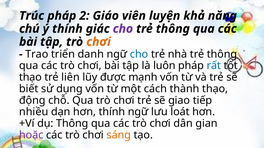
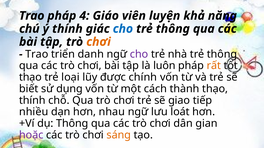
Trúc: Trúc -> Trao (32, 16)
2: 2 -> 4 (84, 16)
cho colour: purple -> blue (123, 29)
cho colour: blue -> purple (139, 54)
rất colour: blue -> orange (214, 66)
liên: liên -> loại (71, 77)
mạnh: mạnh -> chính (143, 77)
động: động -> thính (32, 101)
hơn thính: thính -> nhau (112, 112)
